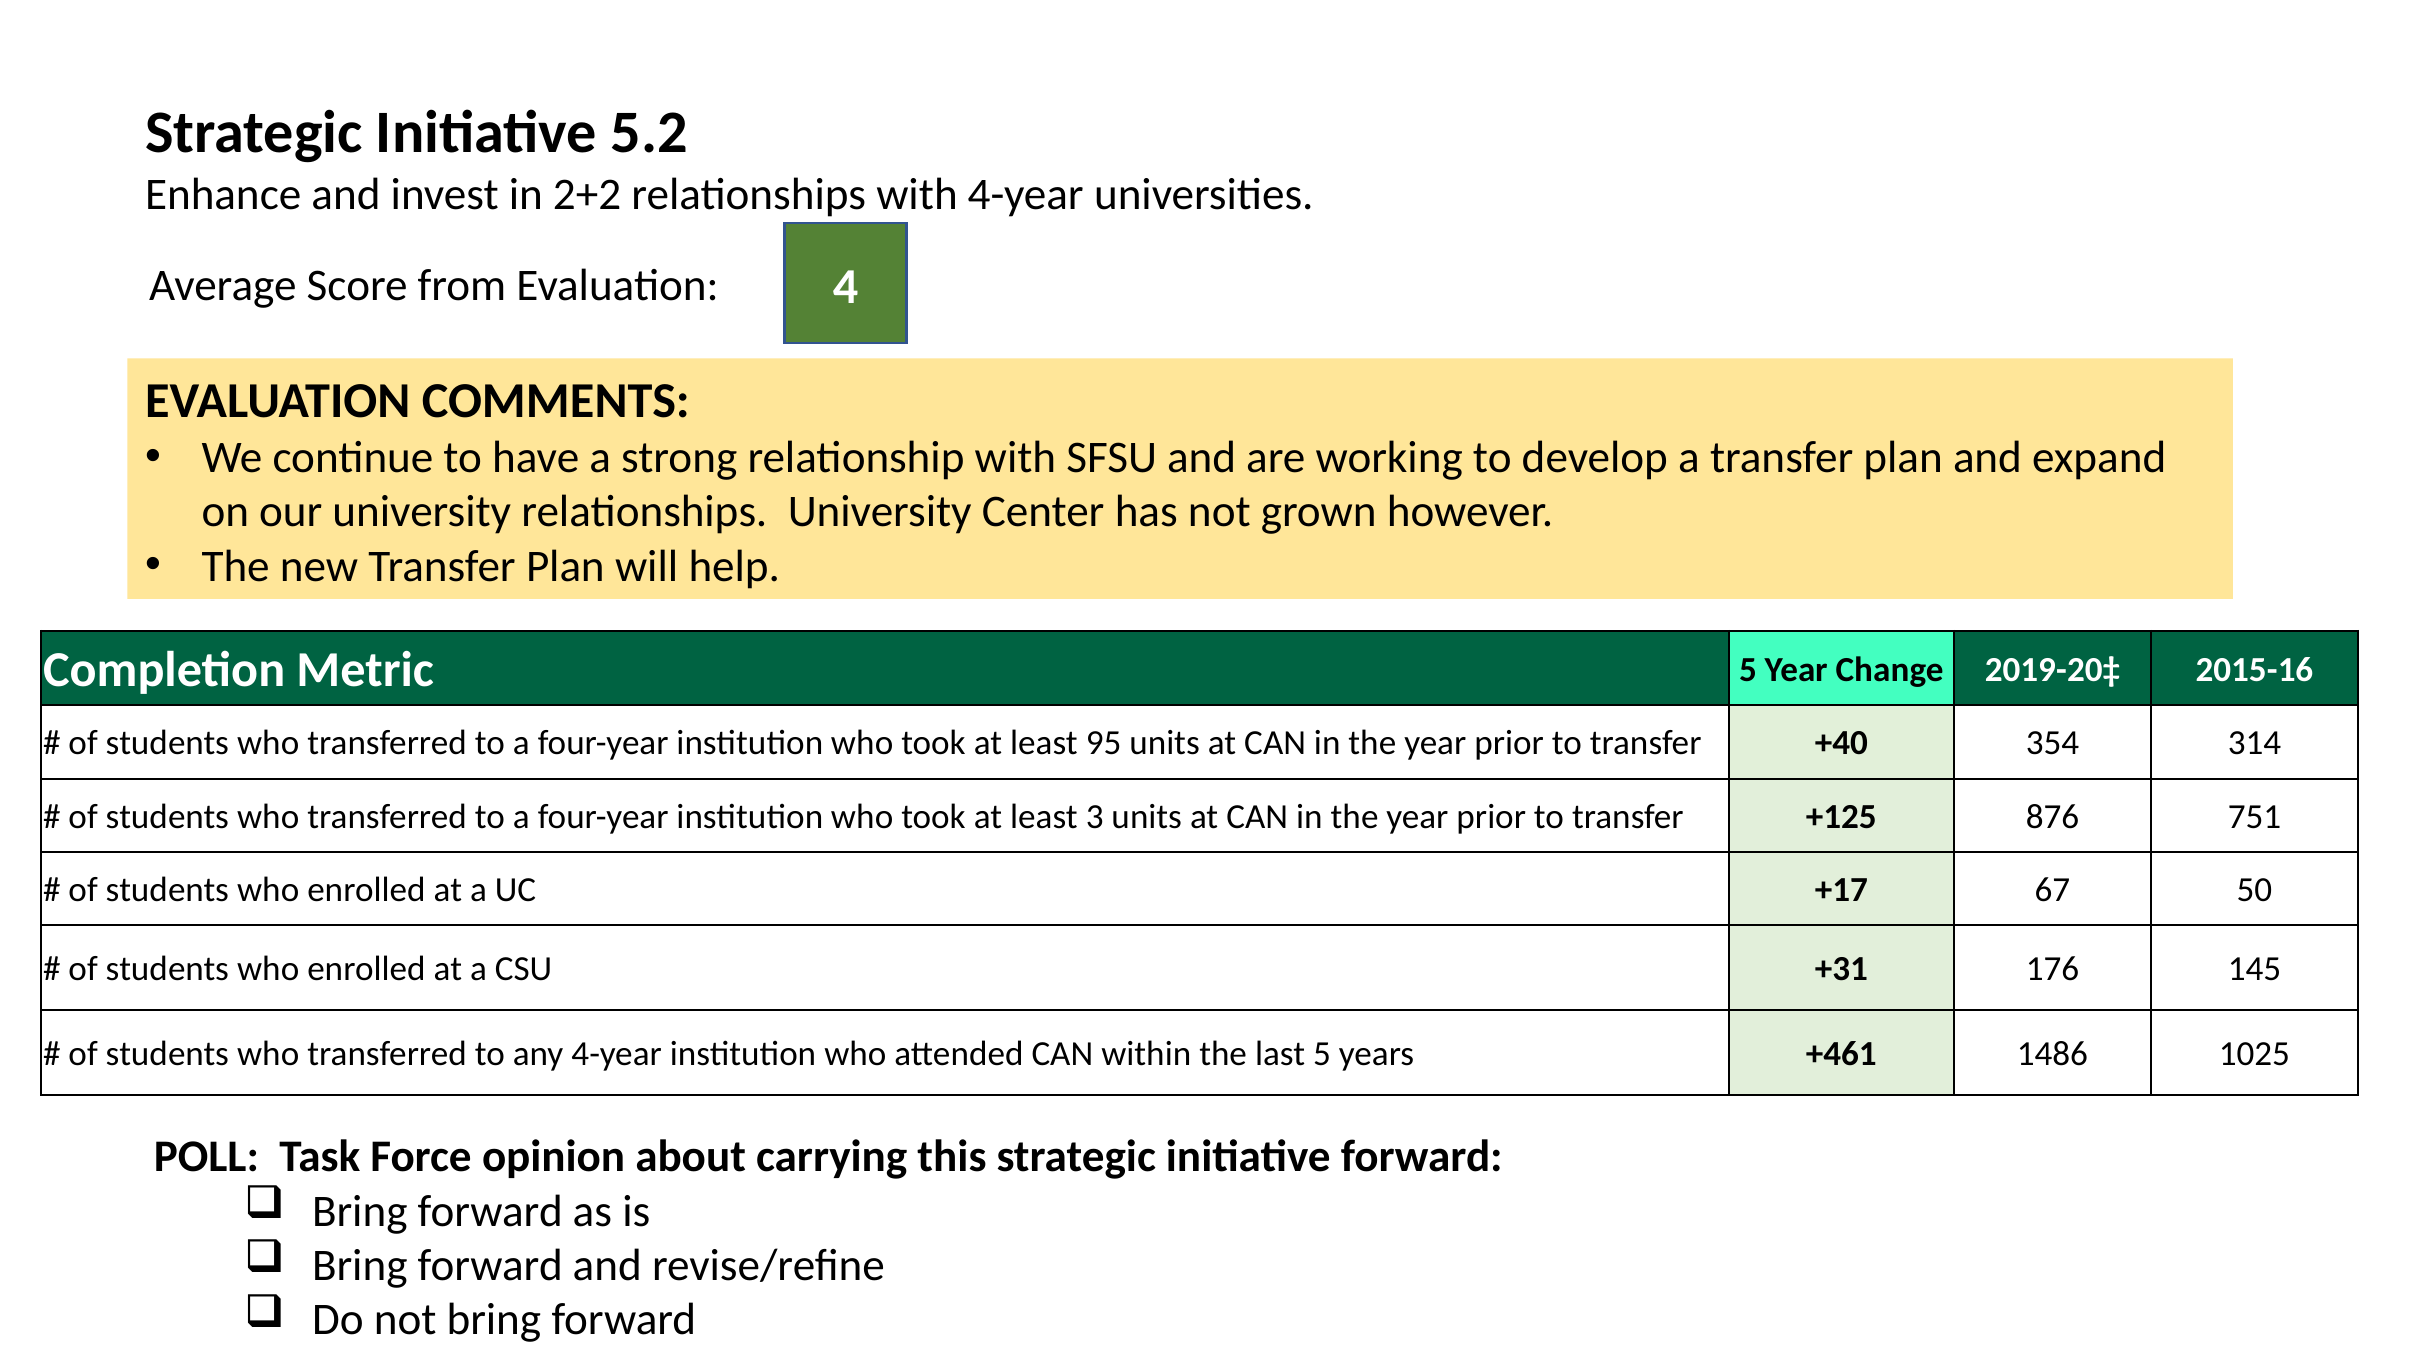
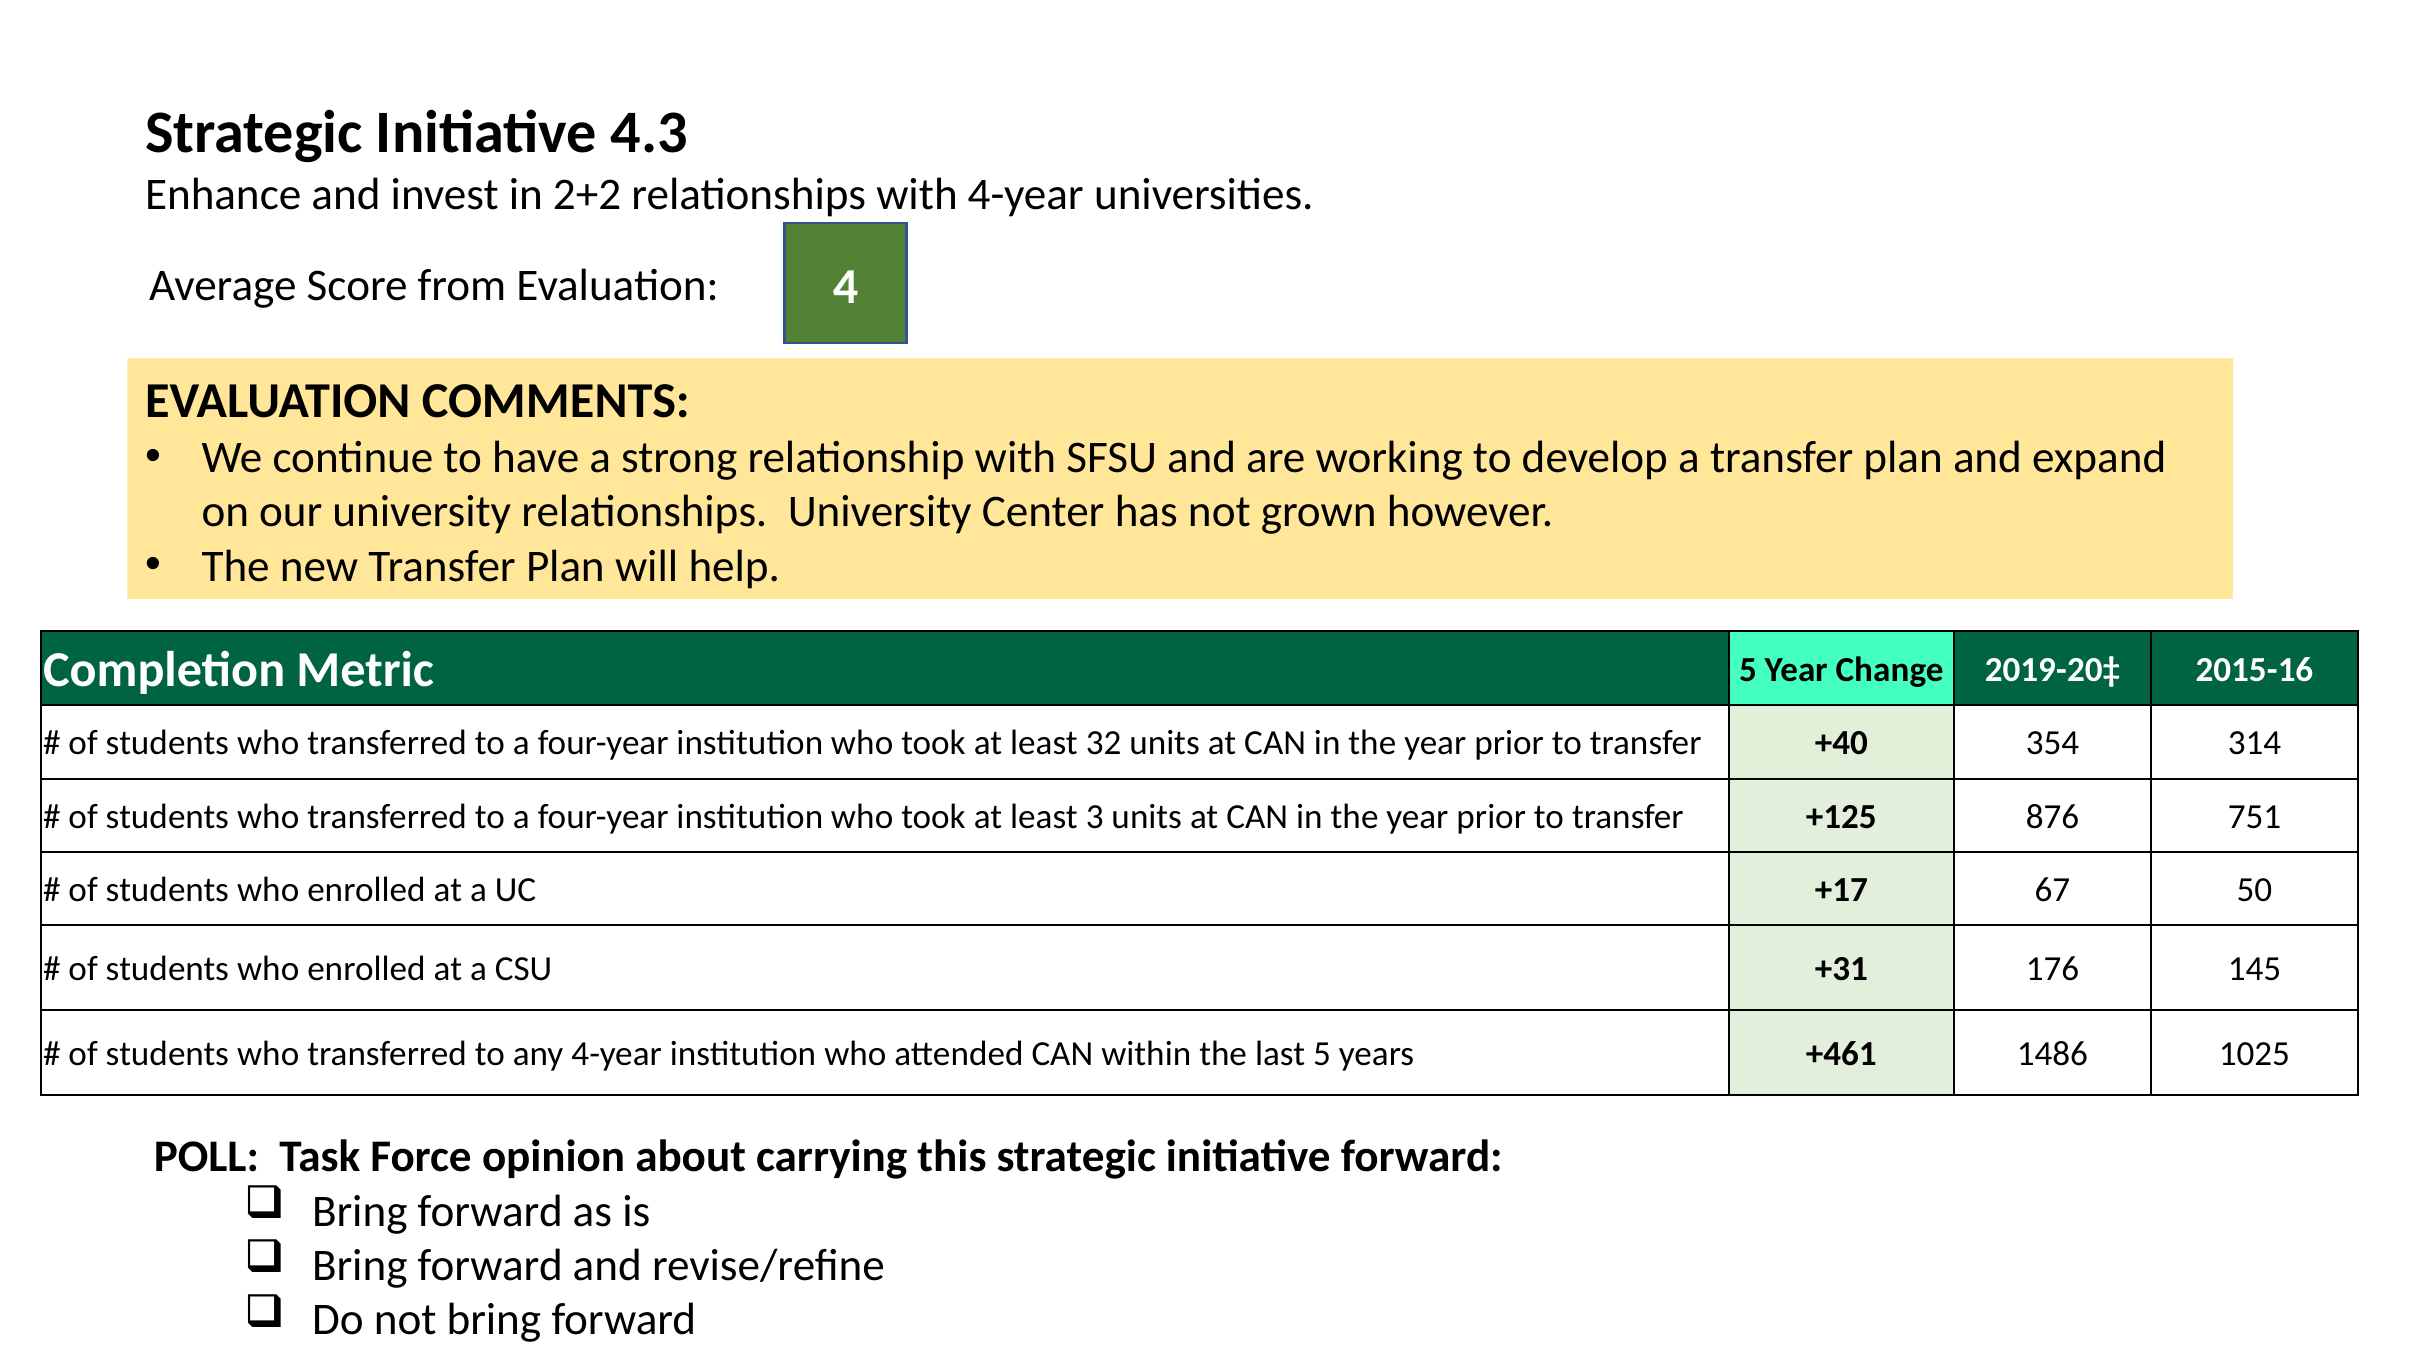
5.2: 5.2 -> 4.3 (649, 132)
95: 95 -> 32 (1104, 743)
